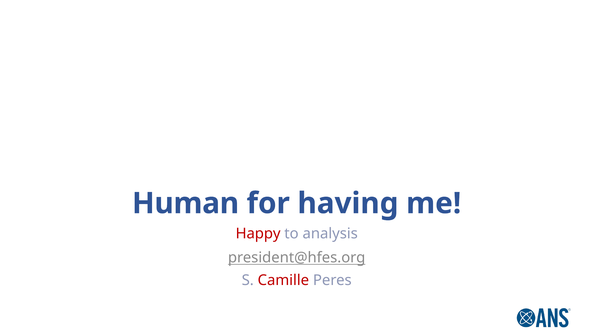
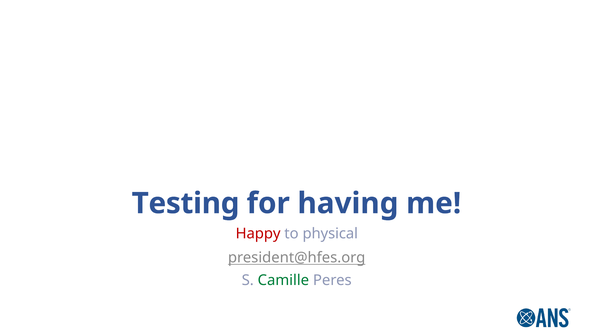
Human: Human -> Testing (186, 203)
analysis: analysis -> physical (330, 234)
Camille colour: red -> green (283, 280)
